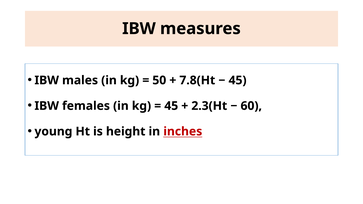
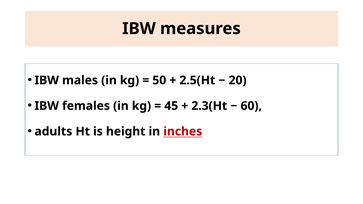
7.8(Ht: 7.8(Ht -> 2.5(Ht (197, 80)
45: 45 -> 20 (238, 80)
young: young -> adults (53, 132)
